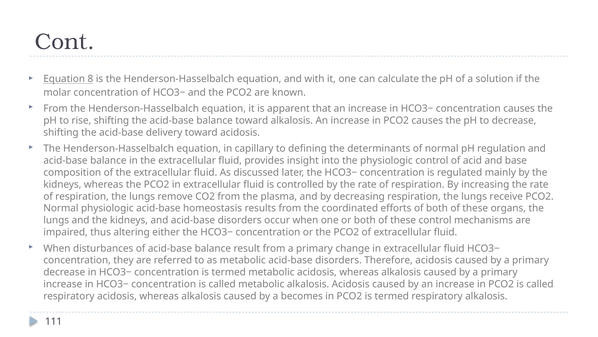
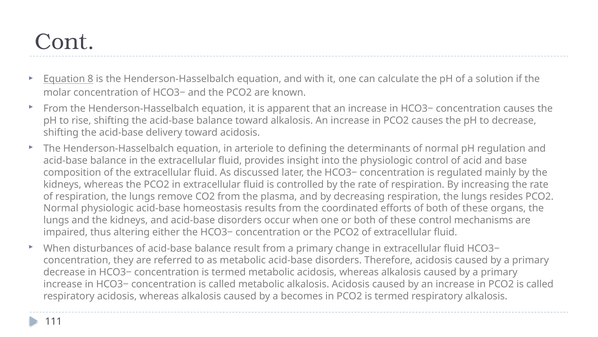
capillary: capillary -> arteriole (254, 148)
receive: receive -> resides (506, 196)
